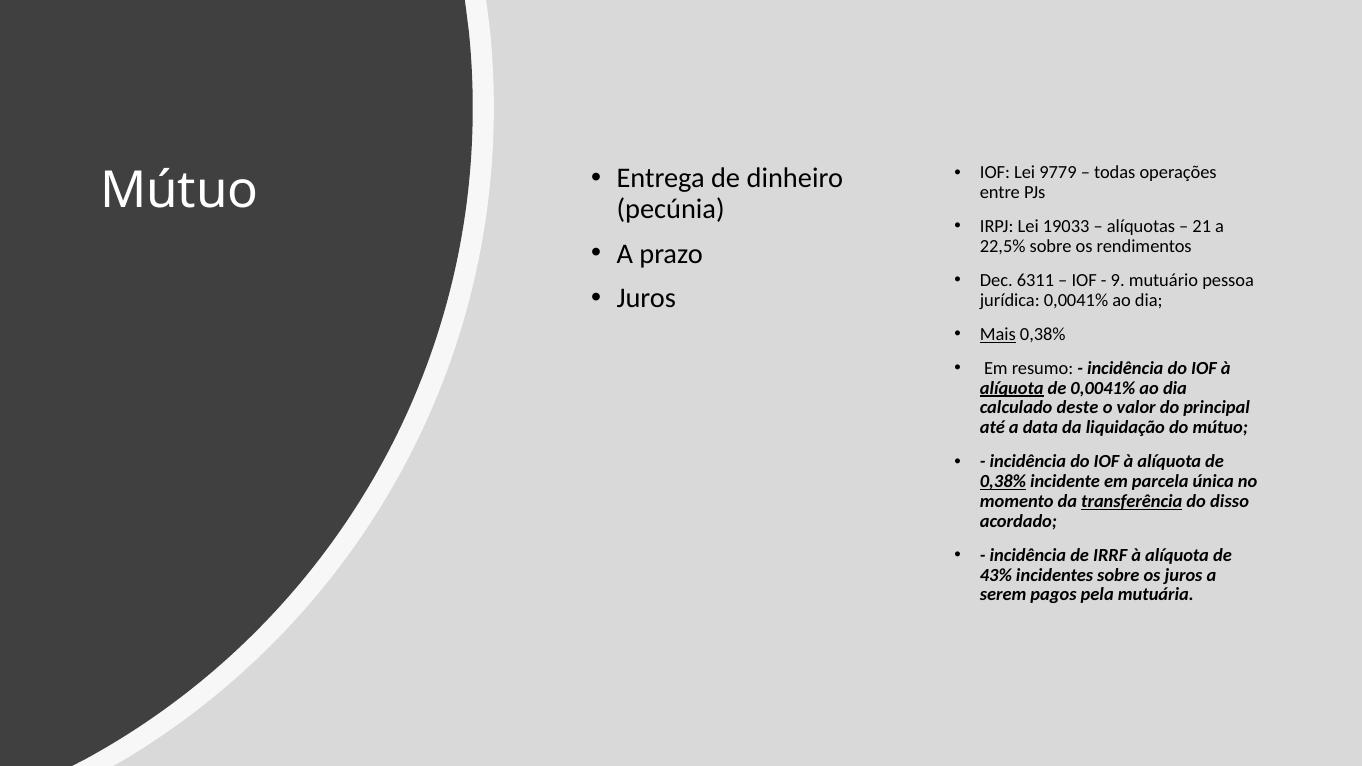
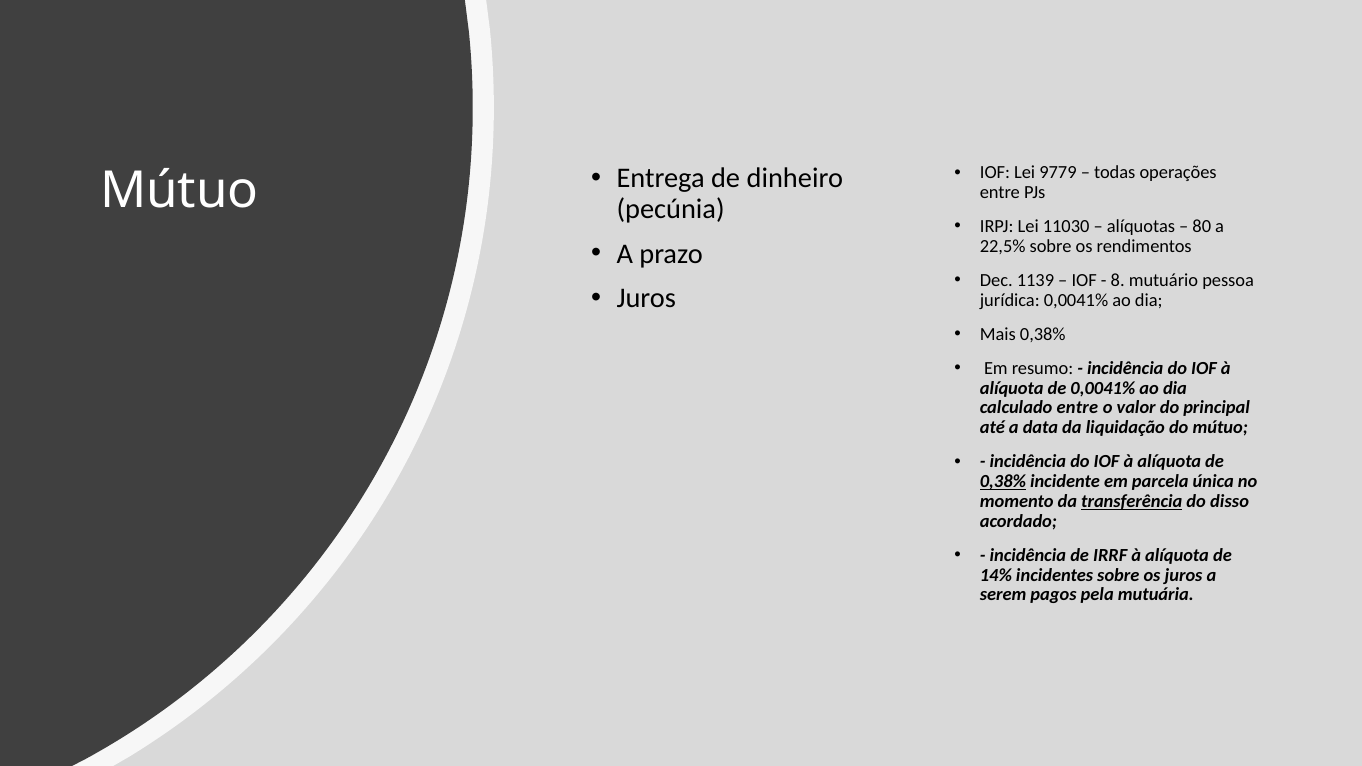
19033: 19033 -> 11030 (1066, 227)
21: 21 -> 80 (1202, 227)
6311: 6311 -> 1139 (1035, 280)
9: 9 -> 8 (1118, 280)
Mais underline: present -> none (998, 334)
alíquota underline: present -> none (1012, 388)
calculado deste: deste -> entre (1077, 408)
43%: 43% -> 14% (996, 575)
